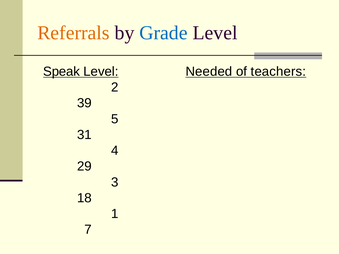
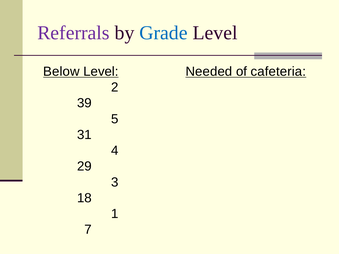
Referrals colour: orange -> purple (73, 33)
Speak: Speak -> Below (61, 72)
teachers: teachers -> cafeteria (278, 72)
